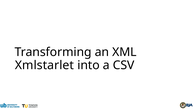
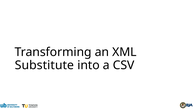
Xmlstarlet: Xmlstarlet -> Substitute (44, 65)
